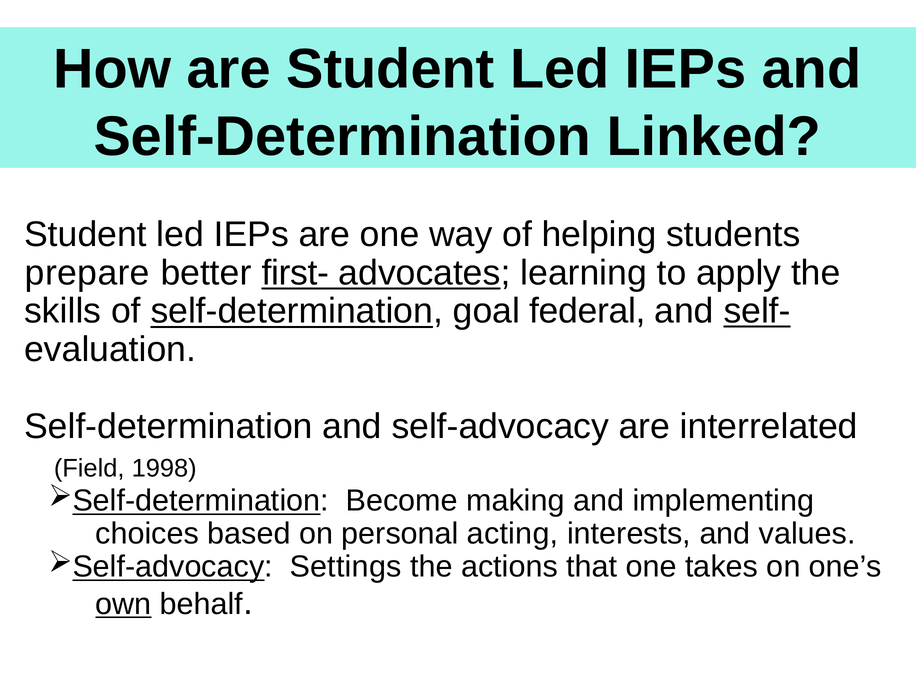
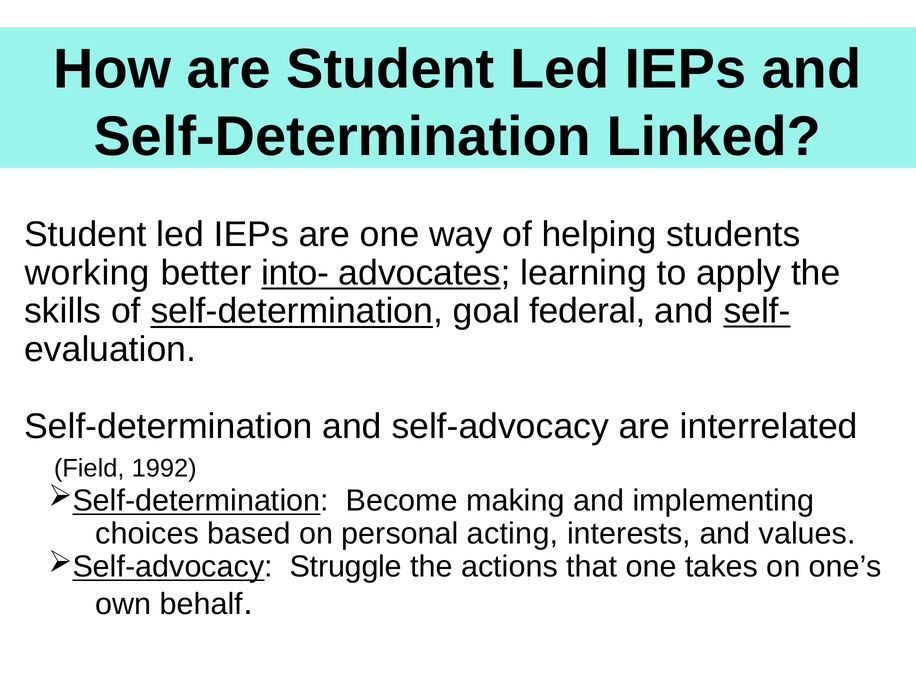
prepare: prepare -> working (87, 273)
first-: first- -> into- (295, 273)
1998: 1998 -> 1992 (164, 468)
Settings: Settings -> Struggle (346, 567)
own underline: present -> none (123, 604)
